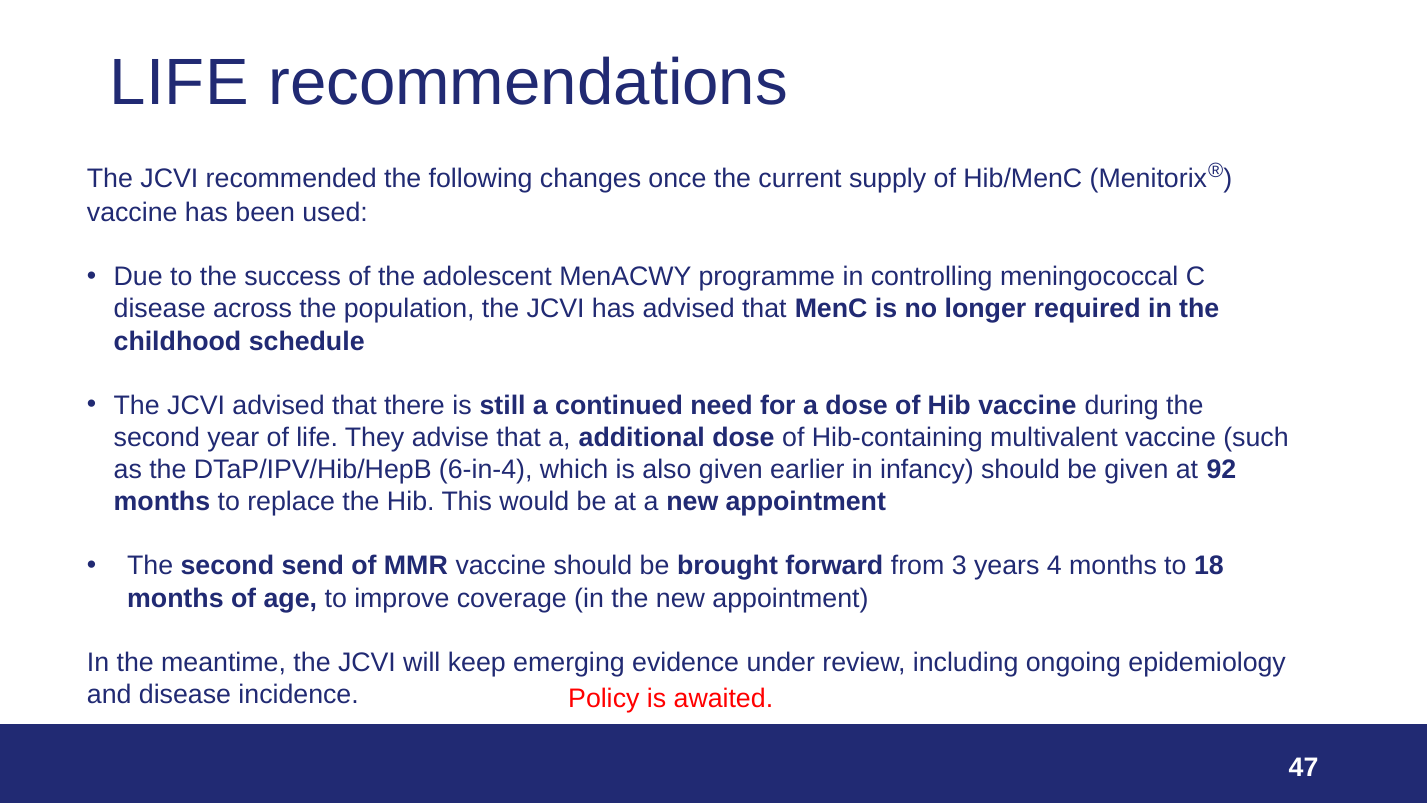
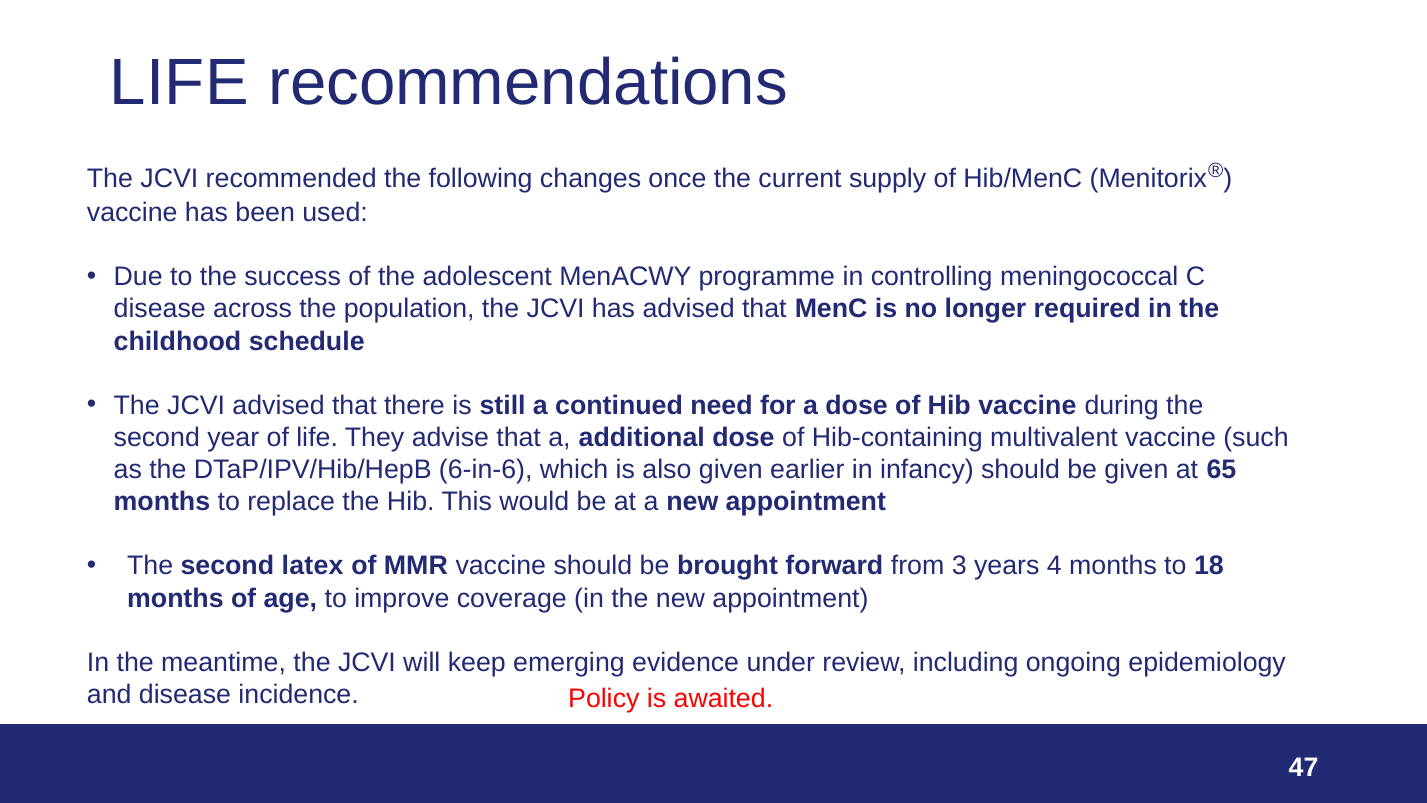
6-in-4: 6-in-4 -> 6-in-6 (486, 470)
92: 92 -> 65 (1221, 470)
send: send -> latex (313, 566)
